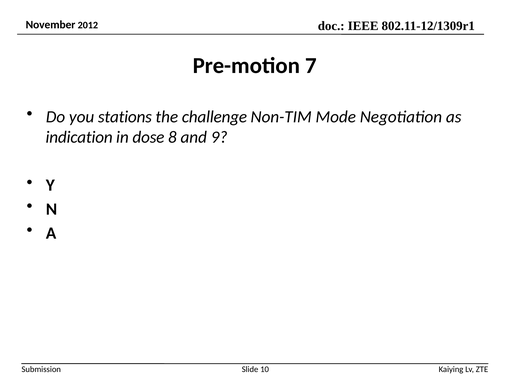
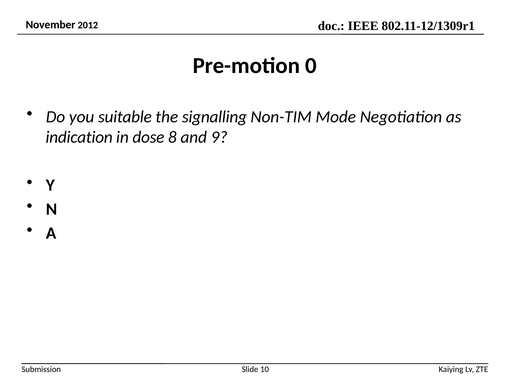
7: 7 -> 0 (311, 66)
stations: stations -> suitable (125, 117)
challenge: challenge -> signalling (214, 117)
